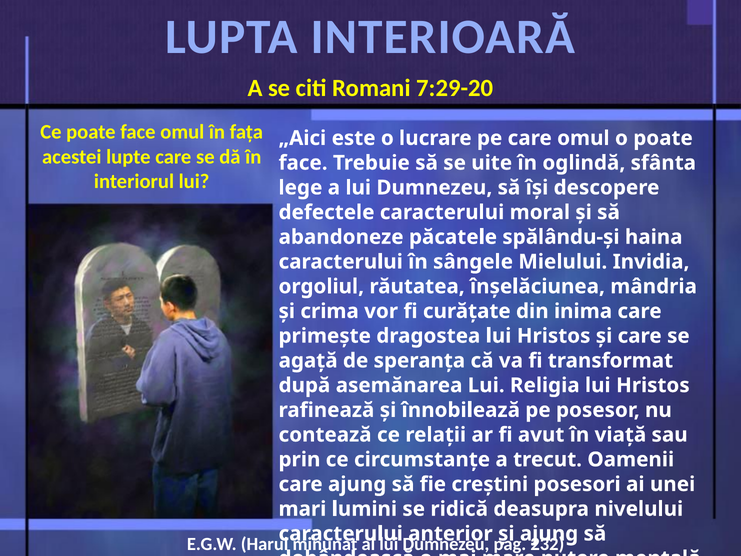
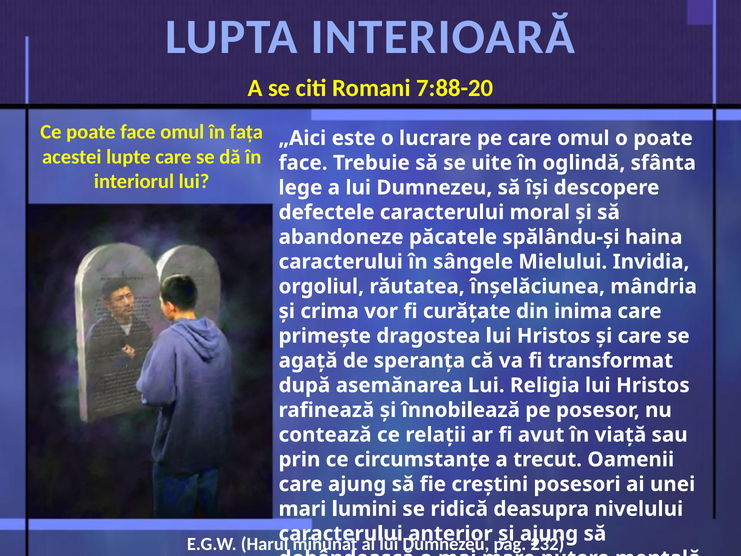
7:29-20: 7:29-20 -> 7:88-20 (455, 88)
